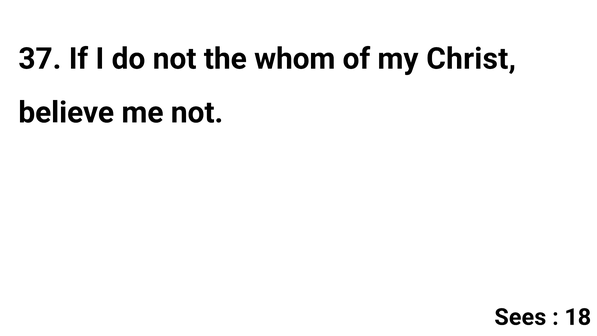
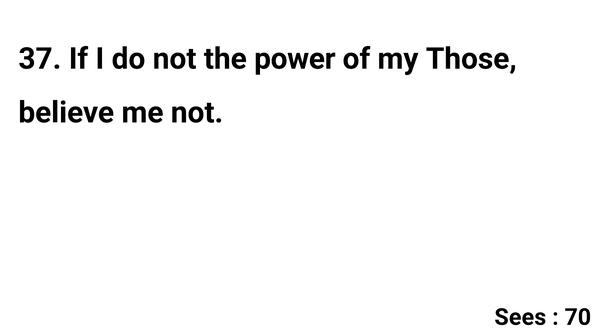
whom: whom -> power (295, 59)
Christ: Christ -> Those (471, 59)
18: 18 -> 70 (578, 317)
